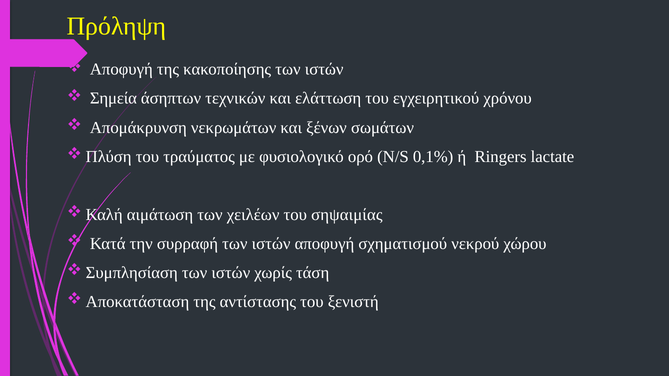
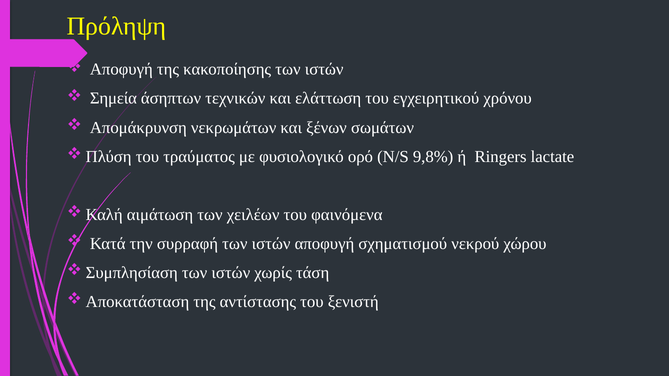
0,1%: 0,1% -> 9,8% (433, 157)
σηψαιμίας: σηψαιμίας -> φαινόμενα (347, 215)
